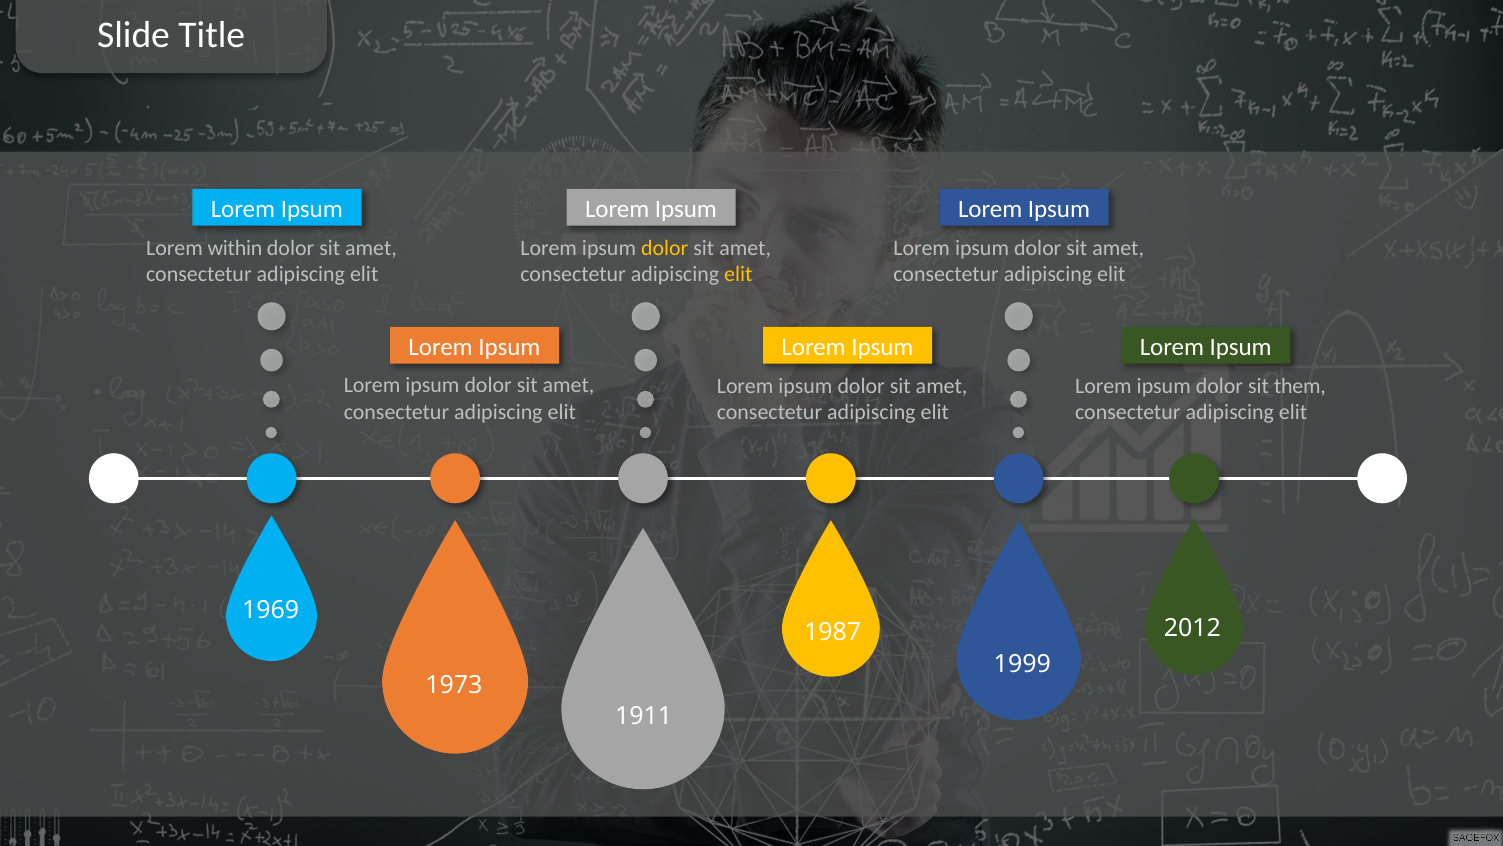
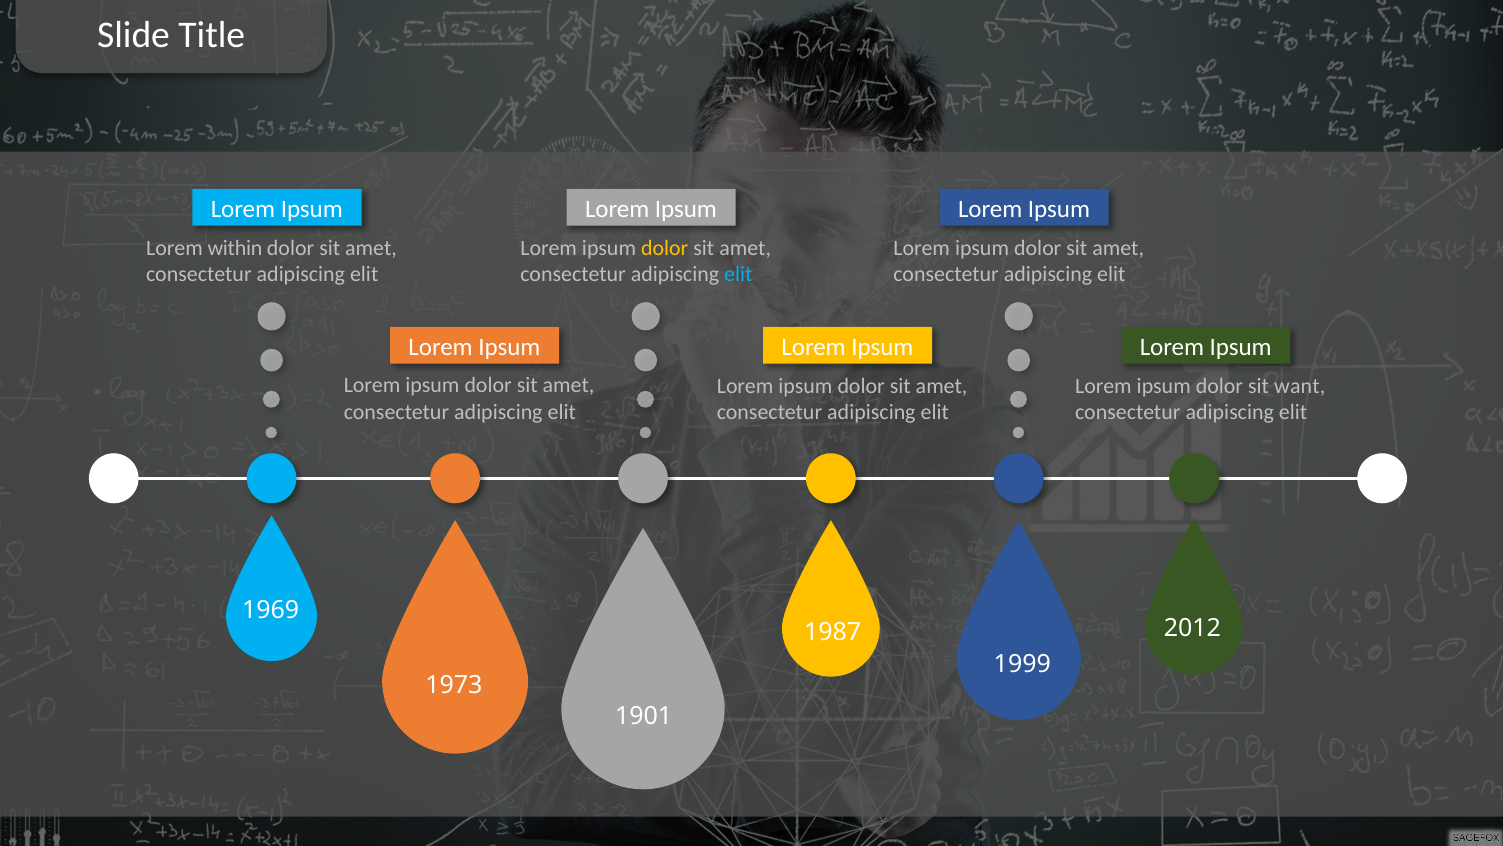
elit colour: yellow -> light blue (738, 274)
them: them -> want (1300, 386)
1911: 1911 -> 1901 (644, 716)
